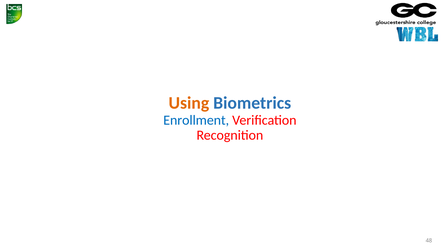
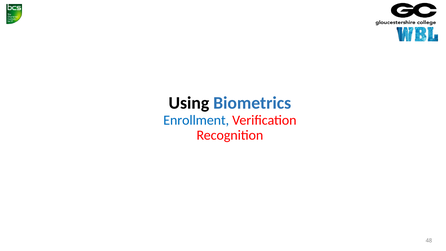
Using colour: orange -> black (189, 103)
